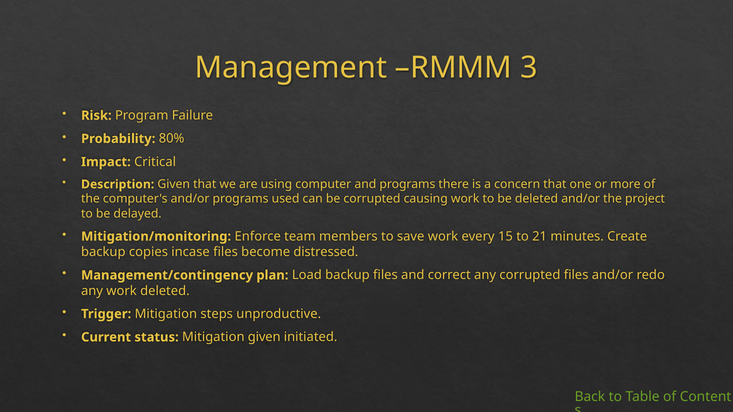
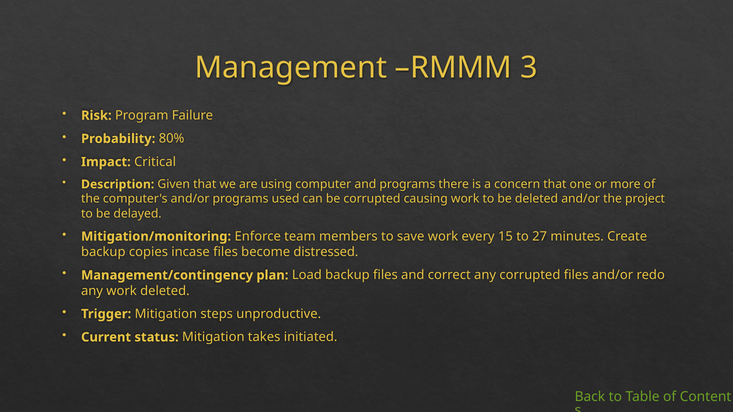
21: 21 -> 27 (540, 237)
Mitigation given: given -> takes (264, 337)
